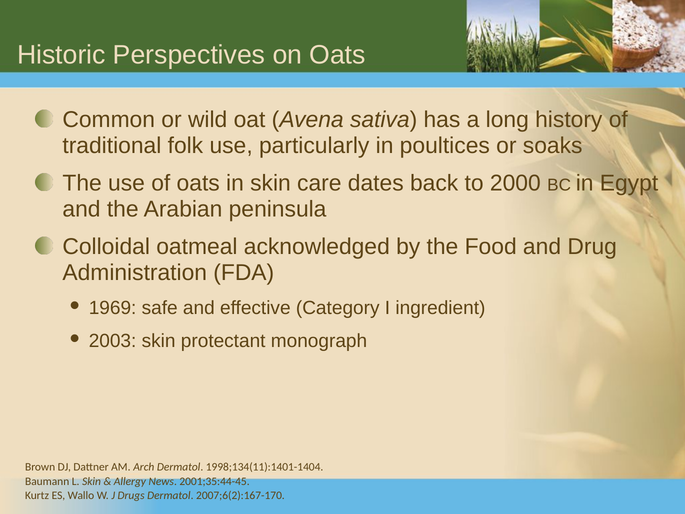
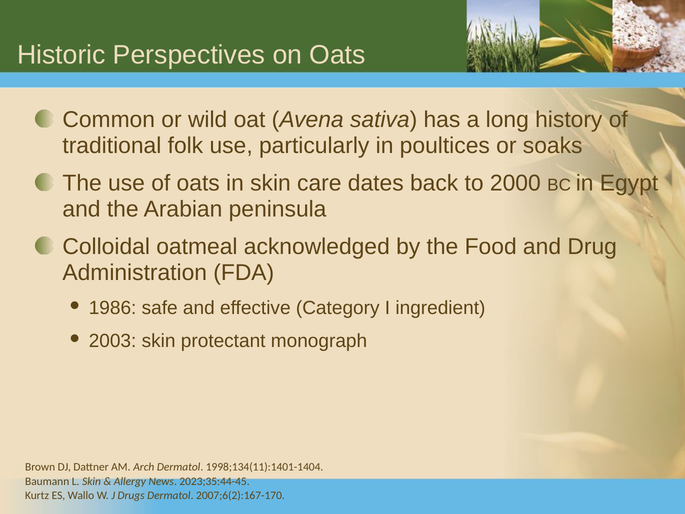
1969: 1969 -> 1986 (113, 308)
2001;35:44-45: 2001;35:44-45 -> 2023;35:44-45 (215, 481)
